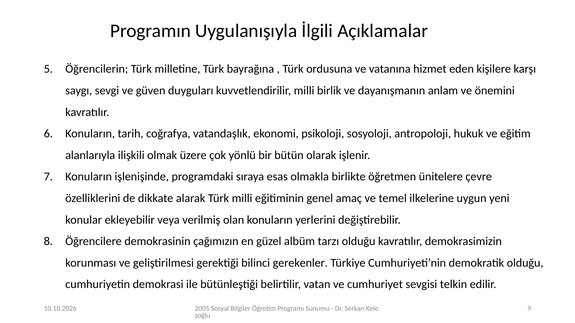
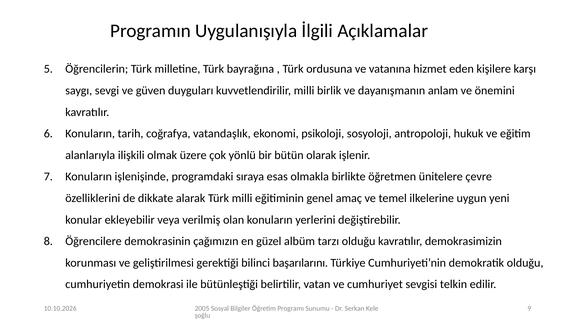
gerekenler: gerekenler -> başarılarını (300, 263)
